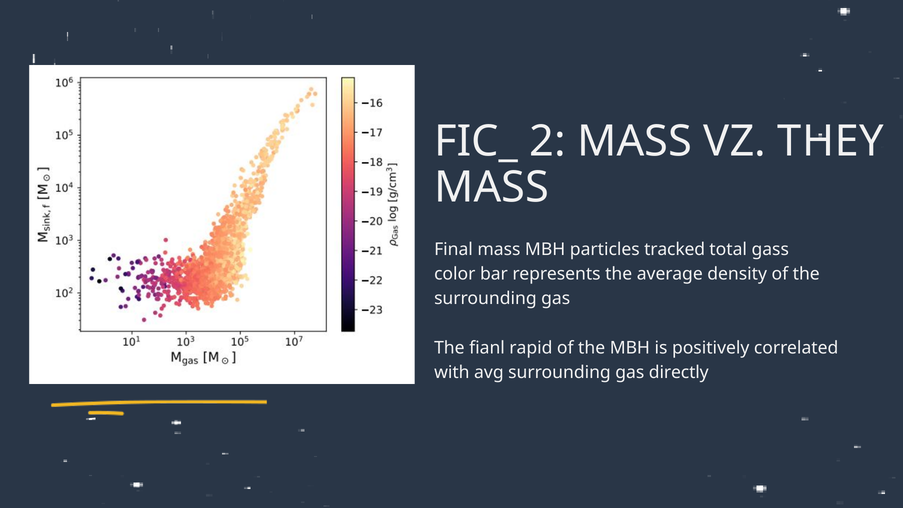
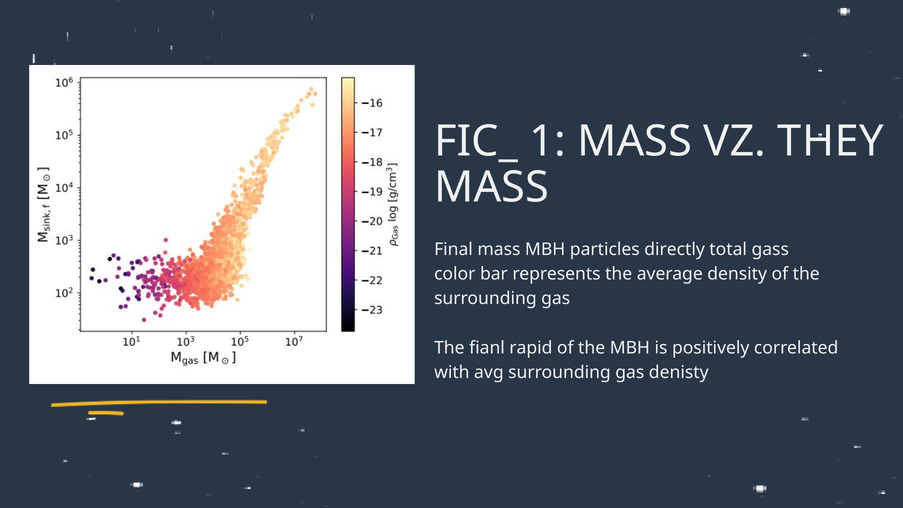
2: 2 -> 1 (548, 141)
tracked: tracked -> directly (675, 249)
directly: directly -> denisty (679, 372)
